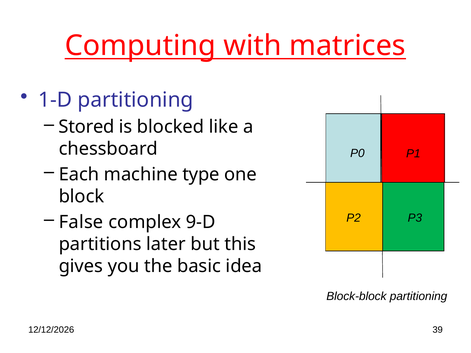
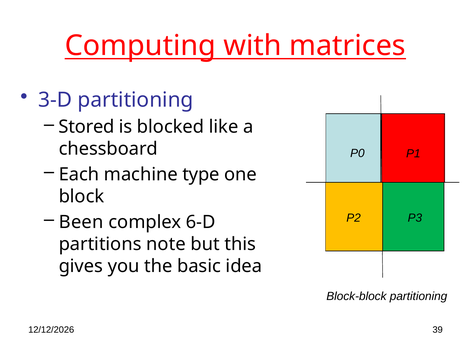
1-D: 1-D -> 3-D (55, 100)
False: False -> Been (81, 222)
9-D: 9-D -> 6-D (201, 222)
later: later -> note (166, 244)
